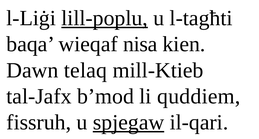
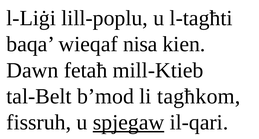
lill-poplu underline: present -> none (105, 18)
telaq: telaq -> fetaħ (86, 71)
tal-Jafx: tal-Jafx -> tal-Belt (39, 97)
quddiem: quddiem -> tagħkom (199, 97)
